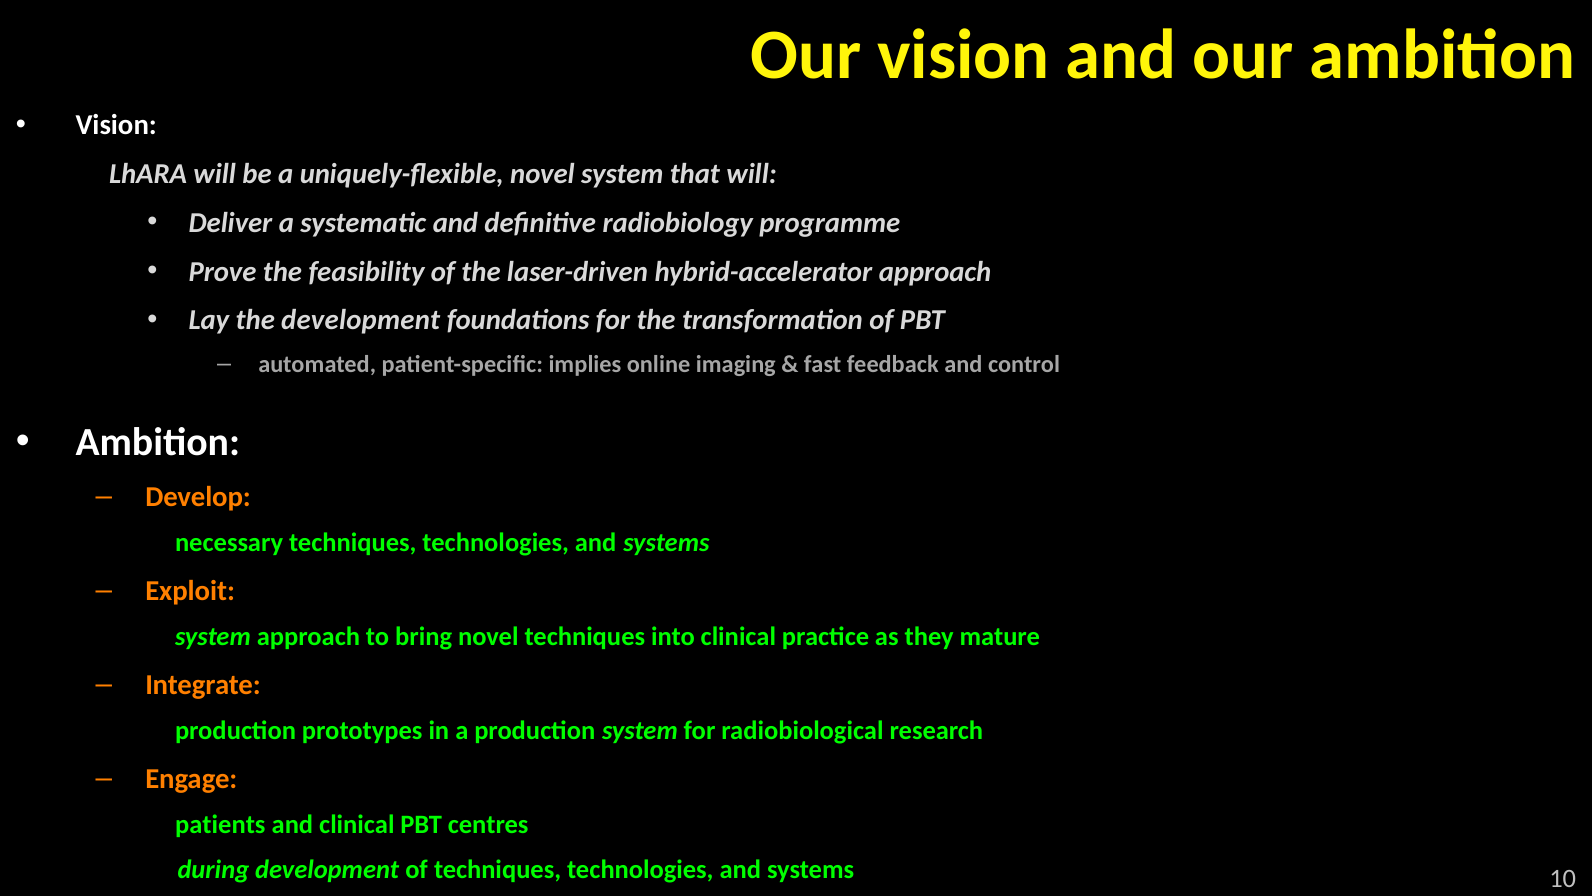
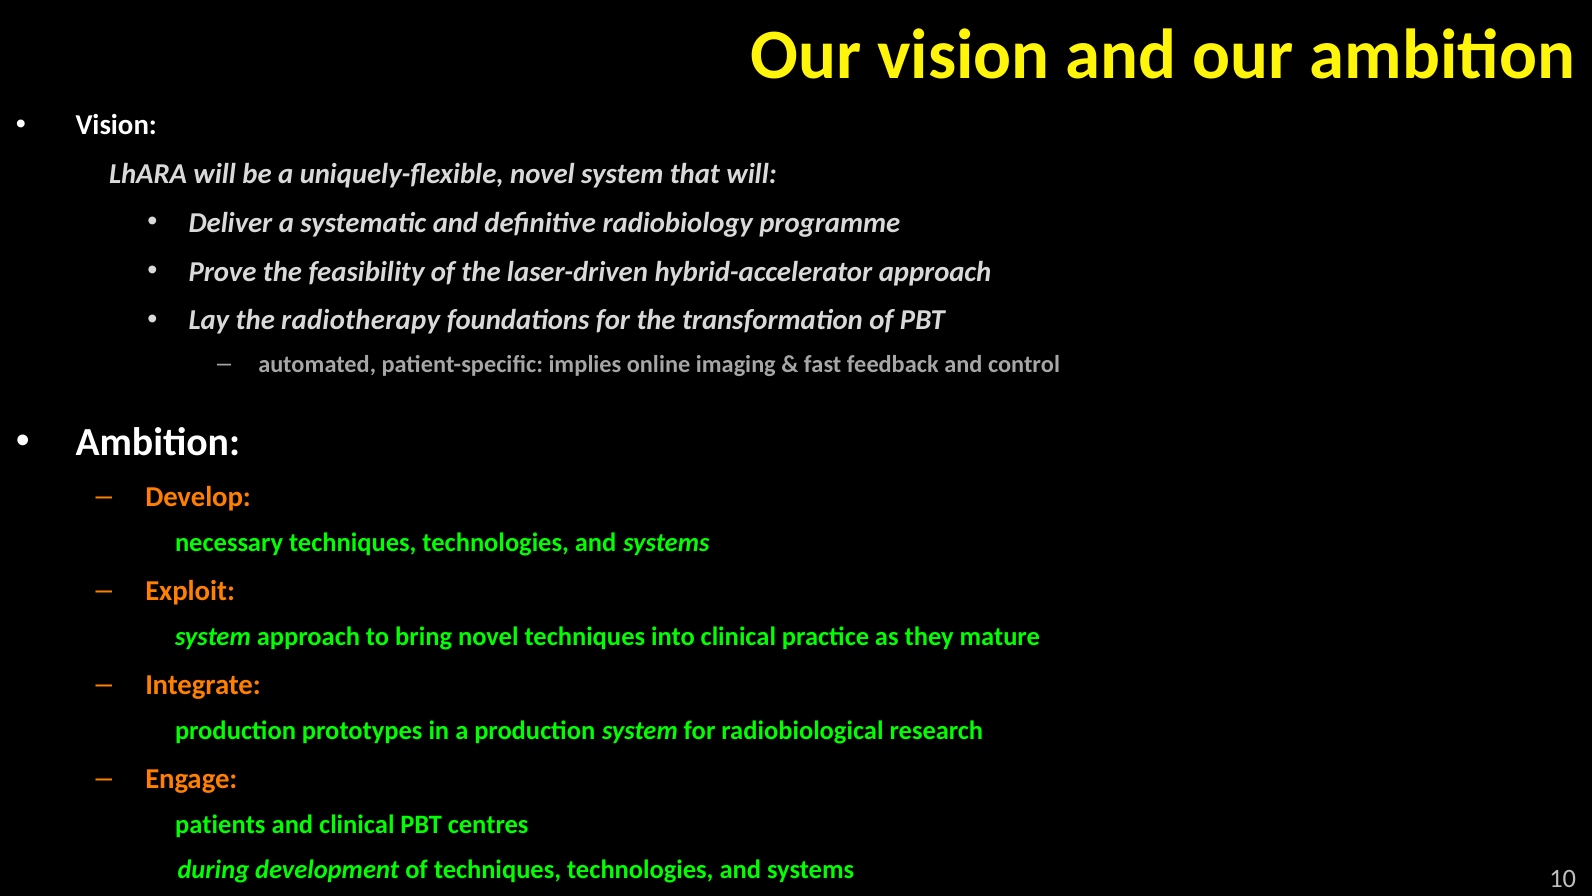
the development: development -> radiotherapy (361, 320)
